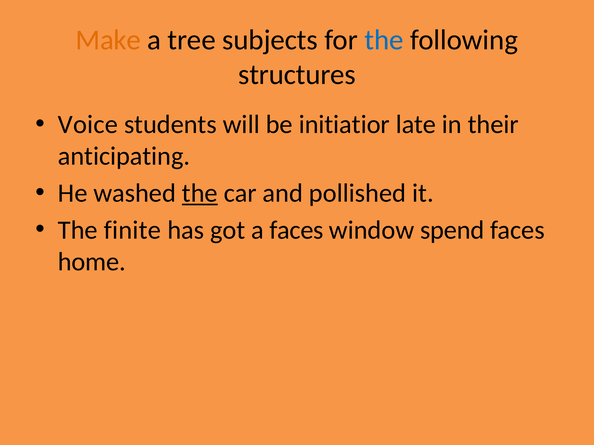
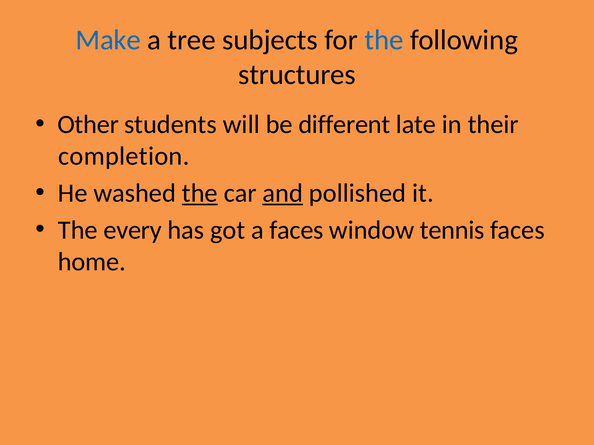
Make colour: orange -> blue (108, 40)
Voice: Voice -> Other (88, 125)
initiatior: initiatior -> different (344, 125)
anticipating: anticipating -> completion (124, 156)
and underline: none -> present (283, 193)
finite: finite -> every (133, 230)
spend: spend -> tennis (452, 230)
